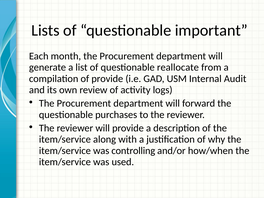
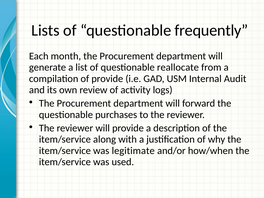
important: important -> frequently (211, 30)
controlling: controlling -> legitimate (133, 151)
